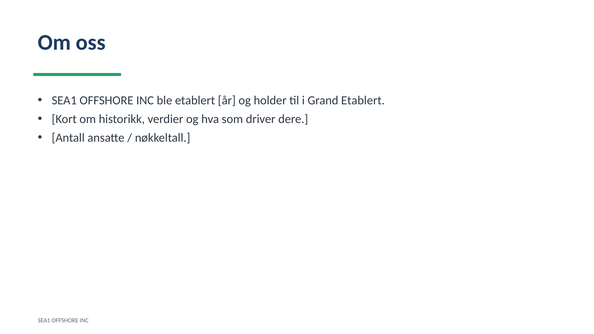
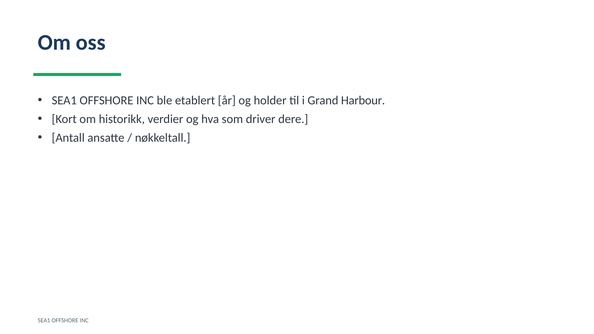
Grand Etablert: Etablert -> Harbour (363, 101)
